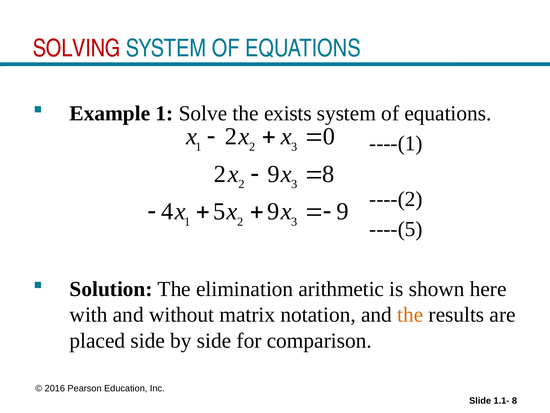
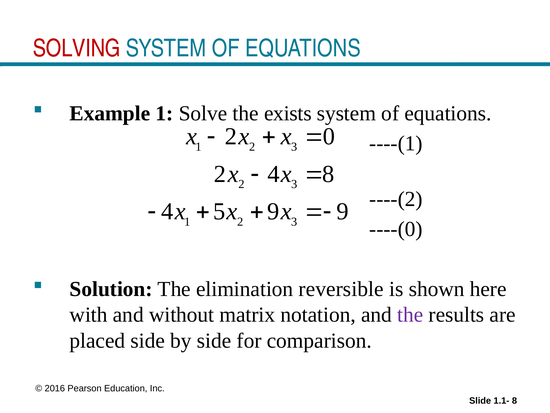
9: 9 -> 4 (274, 174)
----(5: ----(5 -> ----(0 (396, 229)
arithmetic: arithmetic -> reversible (341, 289)
the colour: orange -> purple (410, 315)
